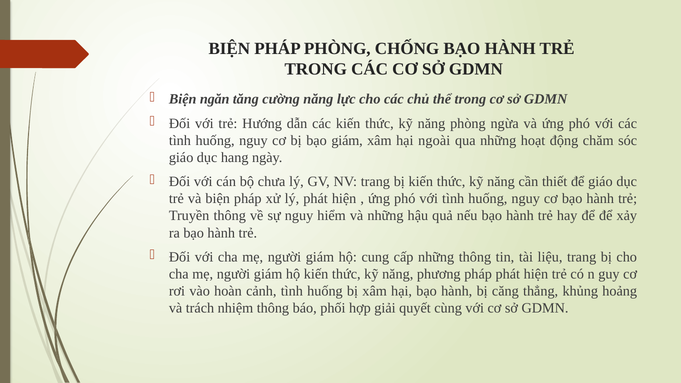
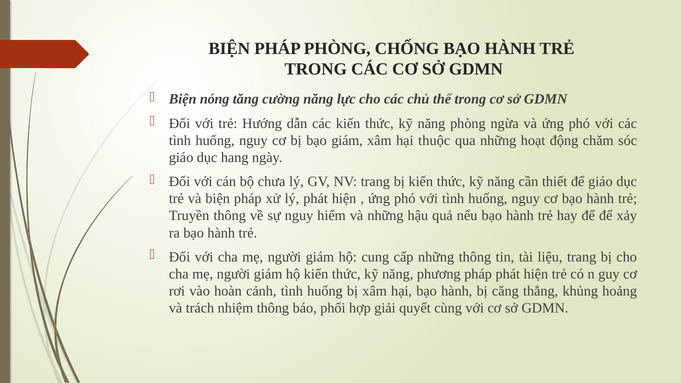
ngăn: ngăn -> nóng (215, 99)
ngoài: ngoài -> thuộc (434, 140)
